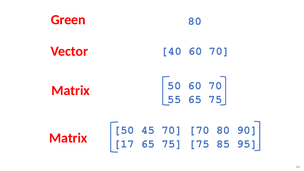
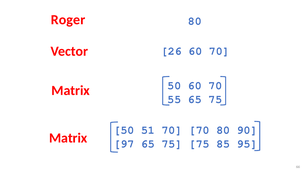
Green: Green -> Roger (68, 20)
40: 40 -> 26 (171, 51)
45: 45 -> 51 (148, 130)
17: 17 -> 97 (124, 144)
